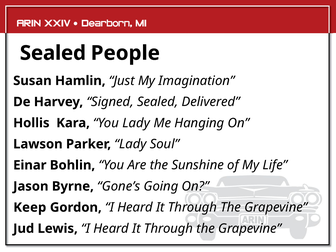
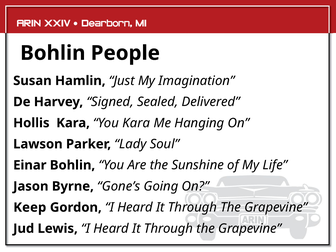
Sealed: Sealed -> Bohlin (53, 53)
You Lady: Lady -> Kara (136, 123)
